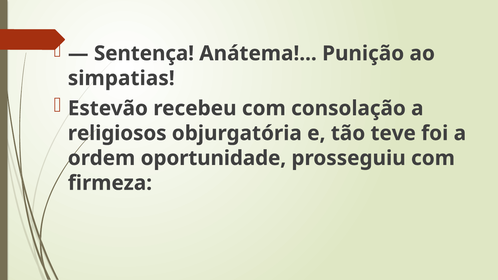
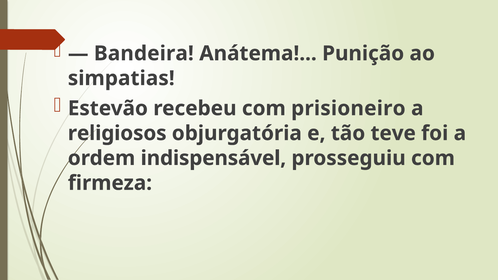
Sentença: Sentença -> Bandeira (144, 53)
consolação: consolação -> prisioneiro (348, 108)
oportunidade: oportunidade -> indispensável (213, 158)
